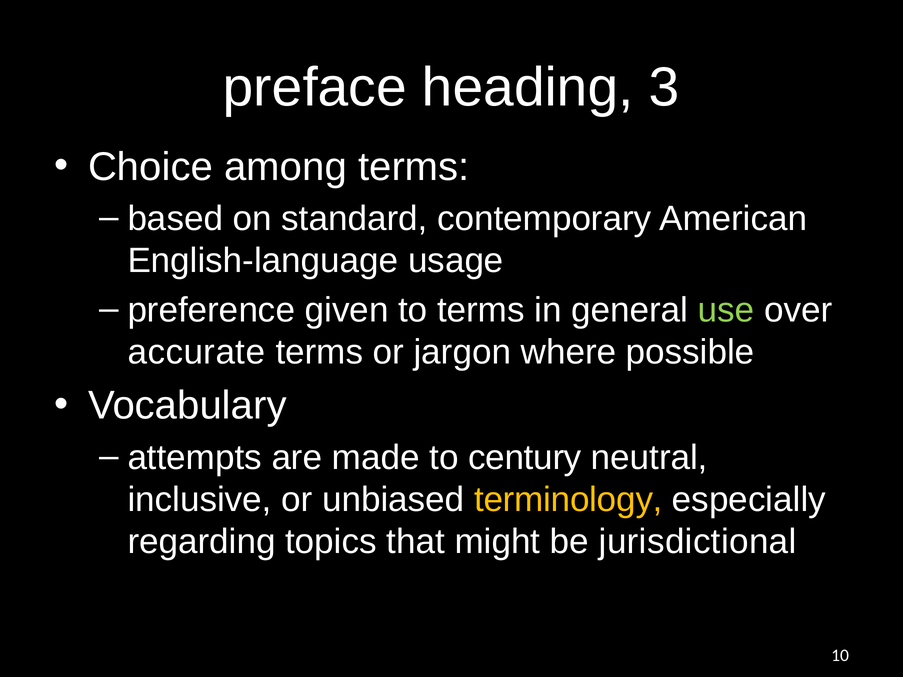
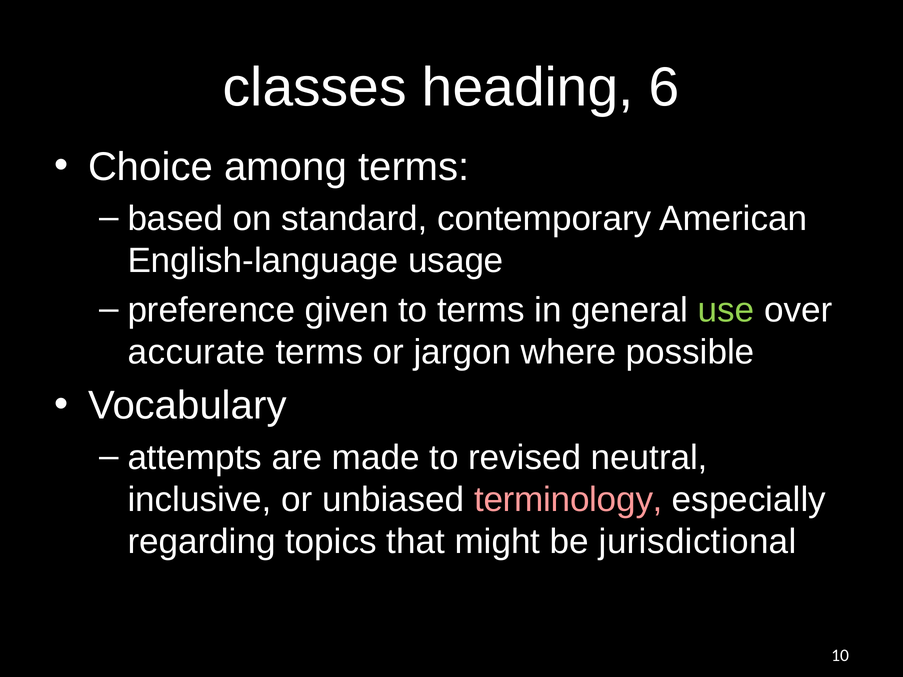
preface: preface -> classes (315, 87)
3: 3 -> 6 (664, 87)
century: century -> revised (525, 458)
terminology colour: yellow -> pink (568, 500)
